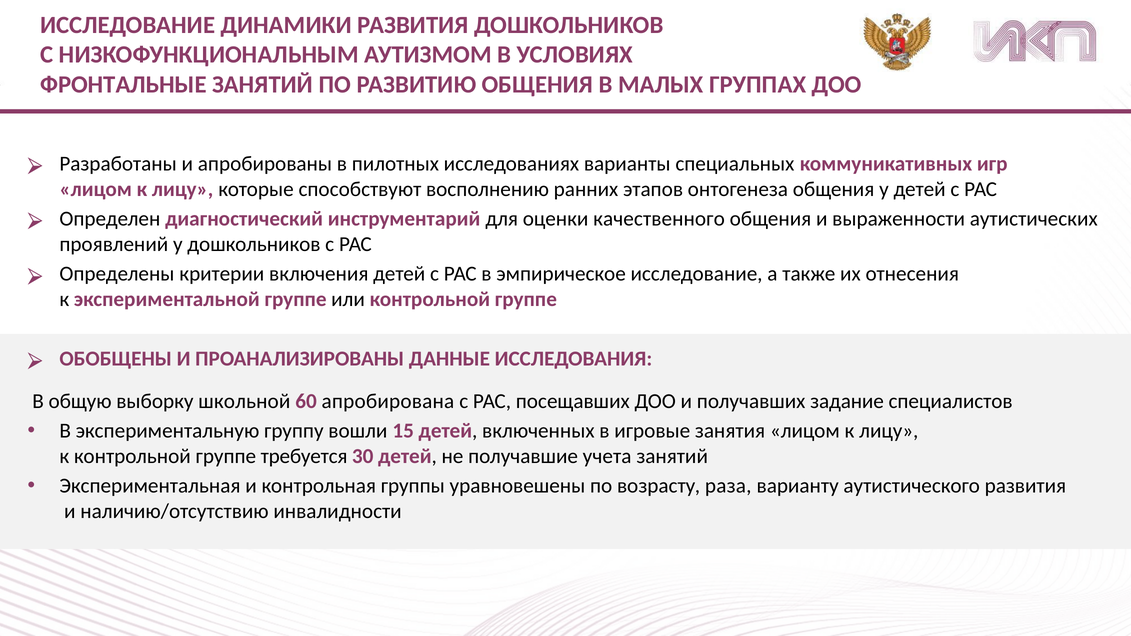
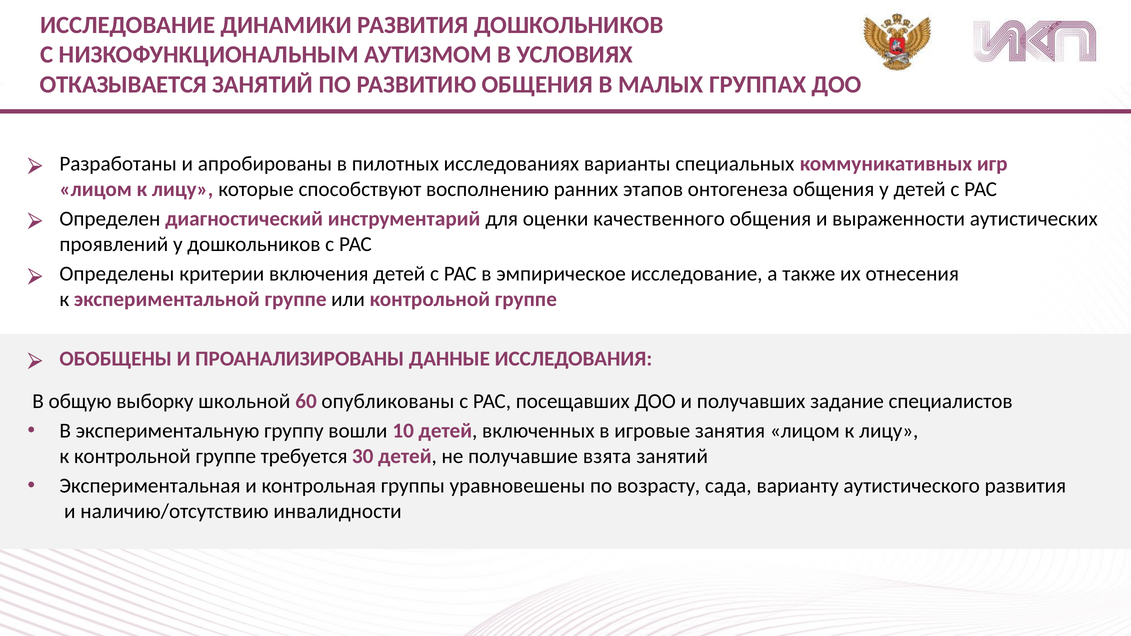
ФРОНТАЛЬНЫЕ: ФРОНТАЛЬНЫЕ -> ОТКАЗЫВАЕТСЯ (124, 84)
апробирована: апробирована -> опубликованы (388, 401)
15: 15 -> 10 (403, 431)
учета: учета -> взята (607, 456)
раза: раза -> сада (728, 486)
